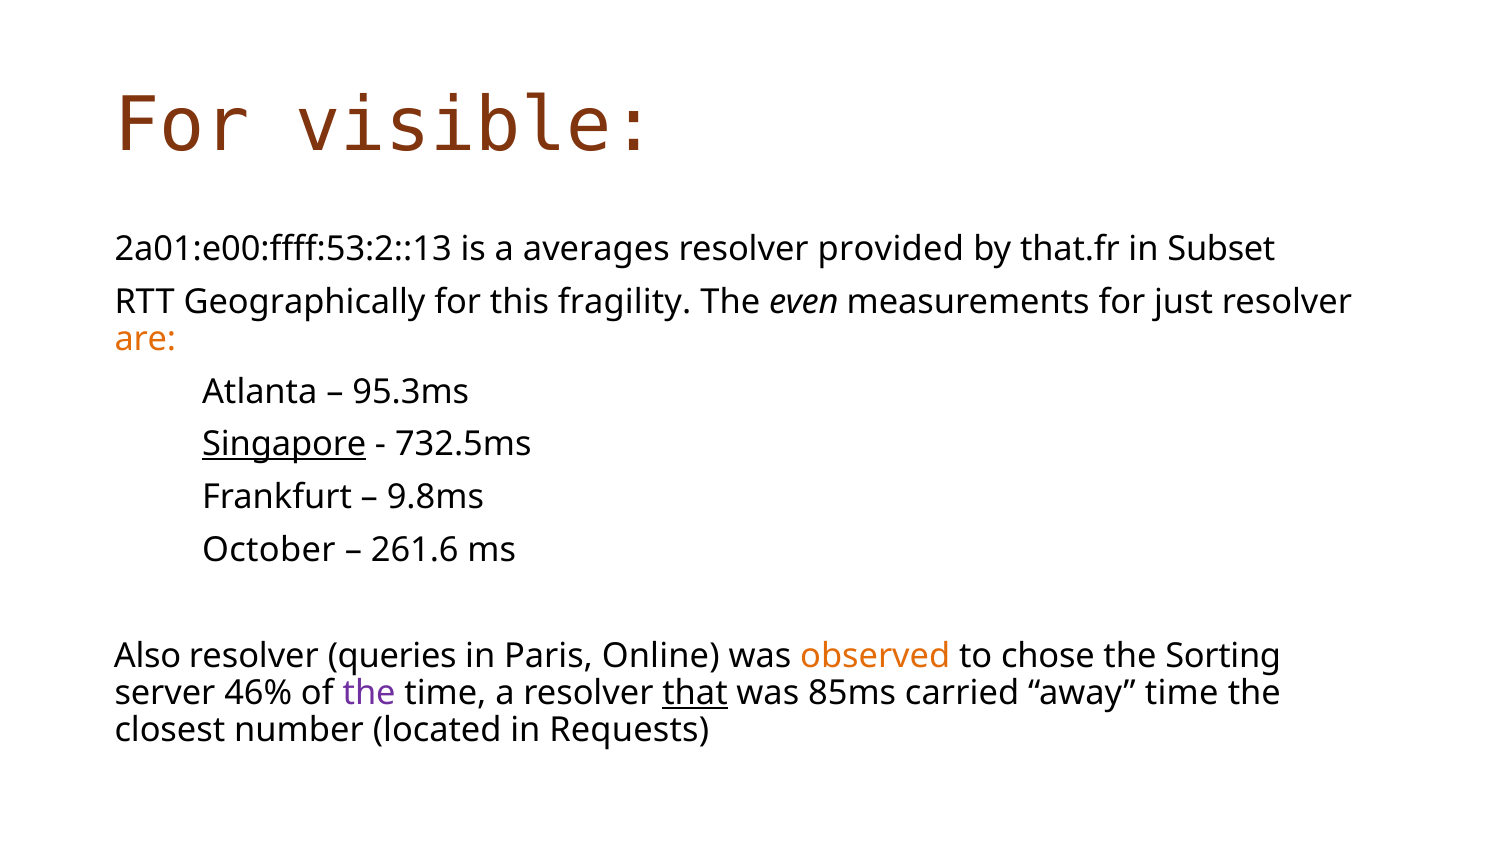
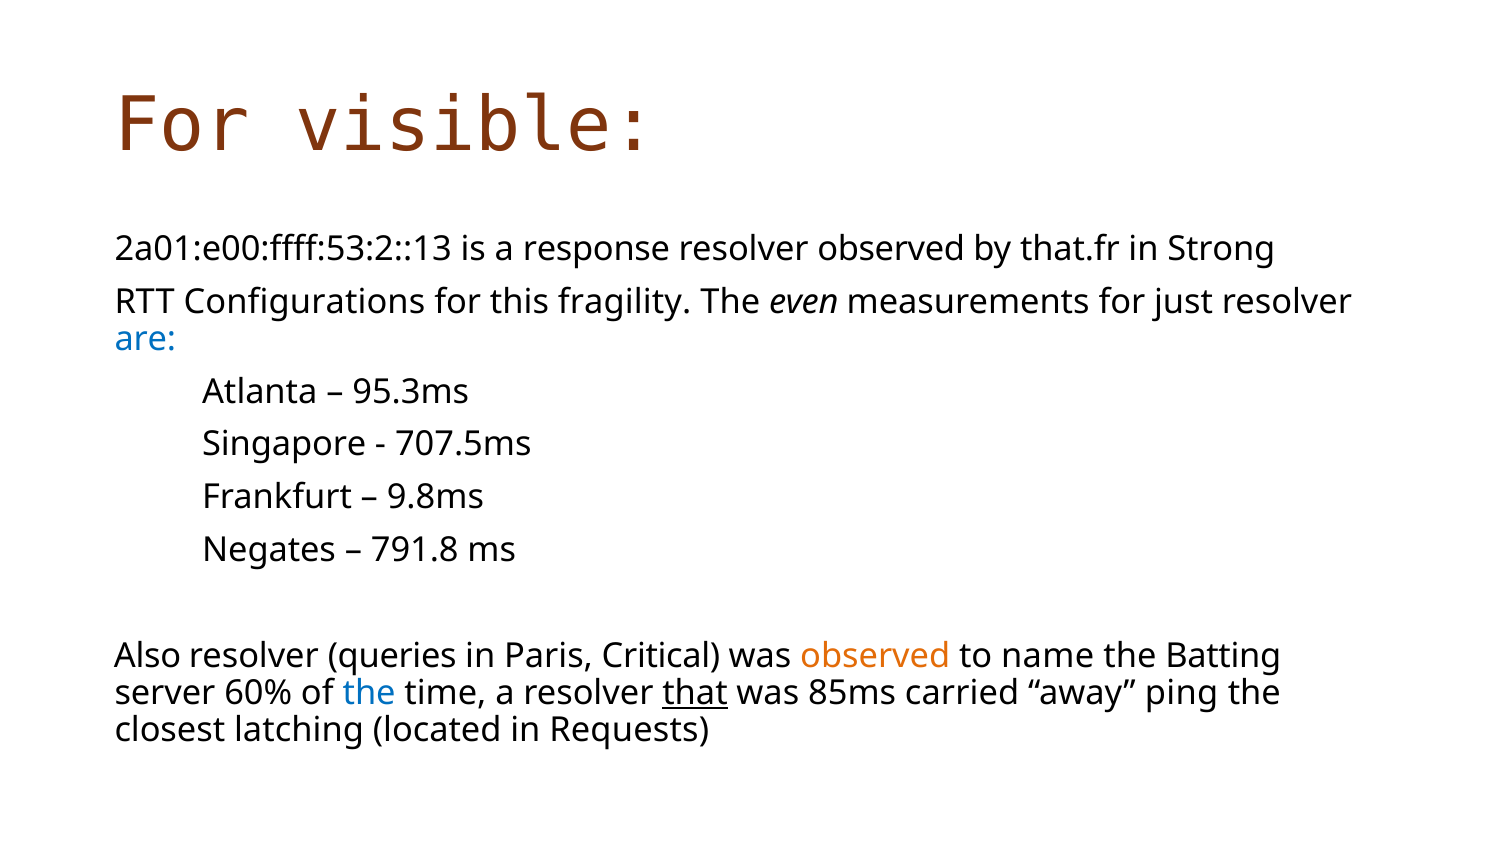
averages: averages -> response (597, 249)
resolver provided: provided -> observed (891, 249)
Subset: Subset -> Strong (1221, 249)
Geographically: Geographically -> Configurations (304, 302)
are colour: orange -> blue (145, 339)
Singapore underline: present -> none (284, 445)
732.5ms: 732.5ms -> 707.5ms (463, 445)
October: October -> Negates (269, 550)
261.6: 261.6 -> 791.8 (415, 550)
Online: Online -> Critical (661, 656)
chose: chose -> name (1048, 656)
Sorting: Sorting -> Batting (1223, 656)
46%: 46% -> 60% (258, 693)
the colour: purple -> blue (369, 693)
away time: time -> ping (1182, 693)
number: number -> latching (299, 730)
